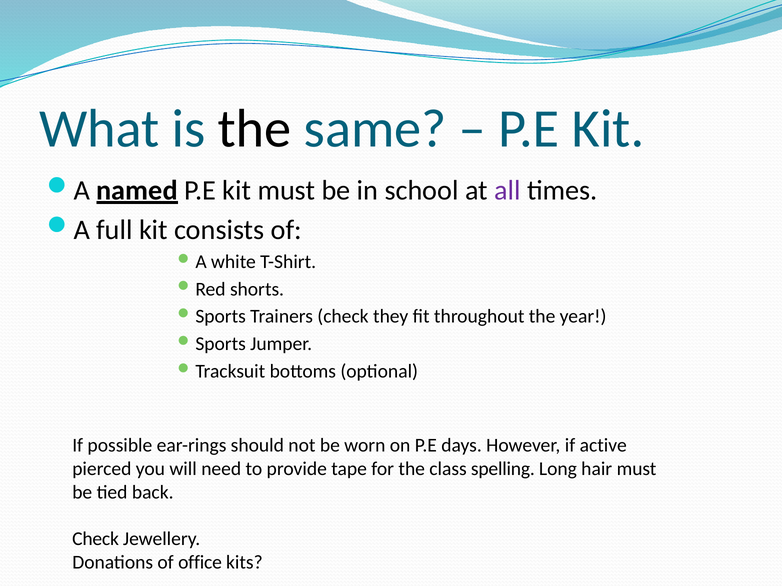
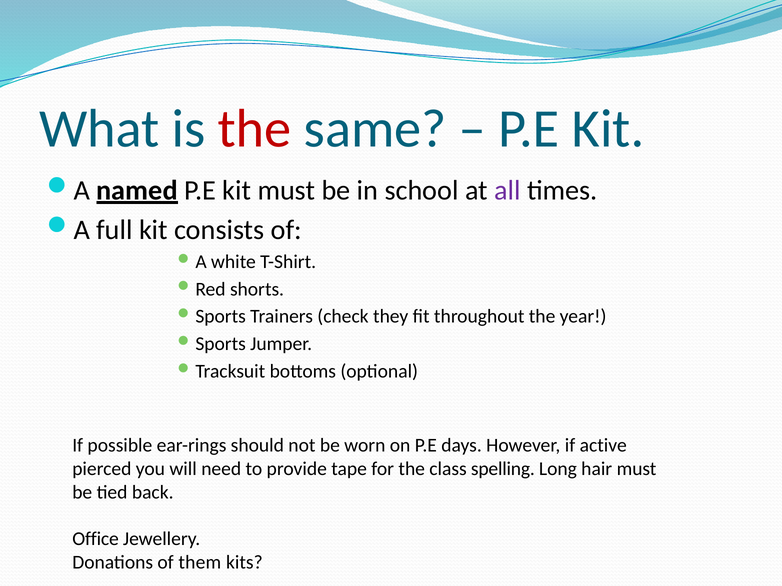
the colour: black -> red (255, 129)
Check: Check -> Office (96, 539)
office: office -> them (200, 563)
